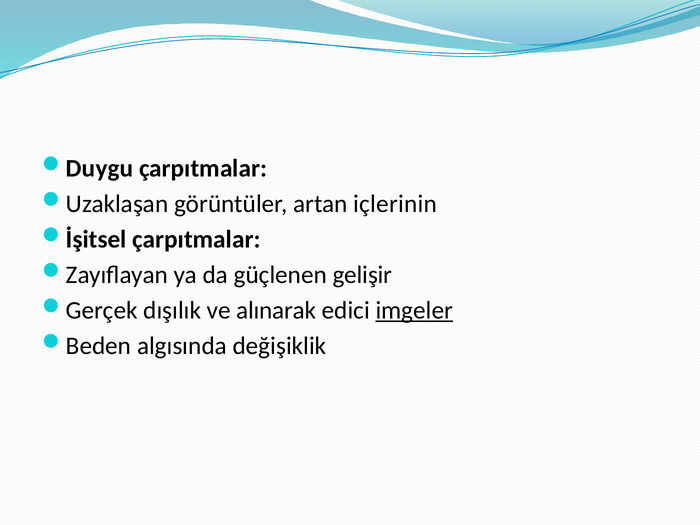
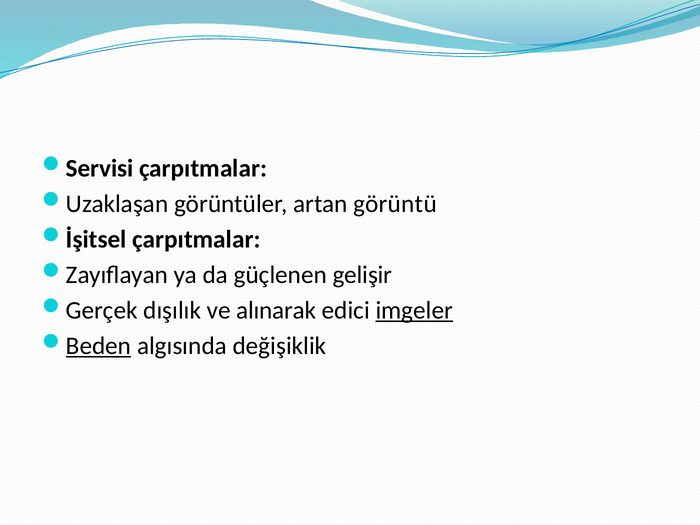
Duygu: Duygu -> Servisi (100, 169)
içlerinin: içlerinin -> görüntü (395, 204)
Beden underline: none -> present (99, 346)
